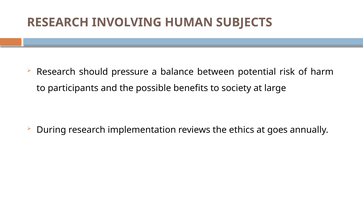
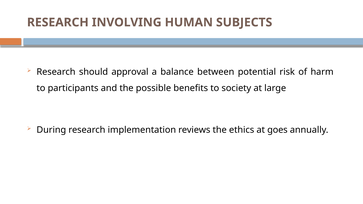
pressure: pressure -> approval (130, 72)
